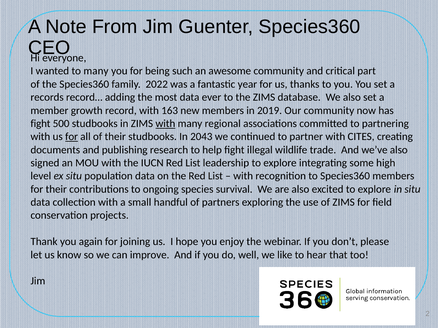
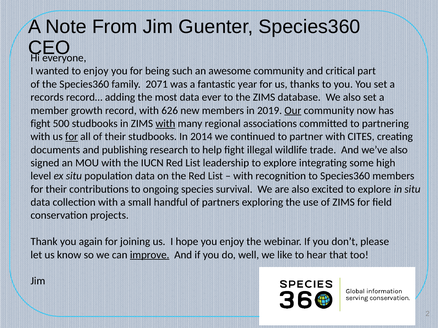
to many: many -> enjoy (96, 71)
2022: 2022 -> 2071 (157, 84)
163: 163 -> 626 (170, 111)
Our underline: none -> present (293, 111)
2043: 2043 -> 2014 (201, 137)
improve underline: none -> present (150, 255)
